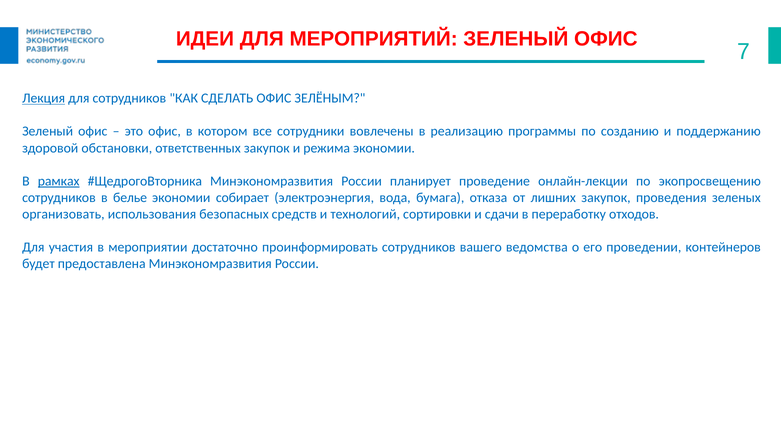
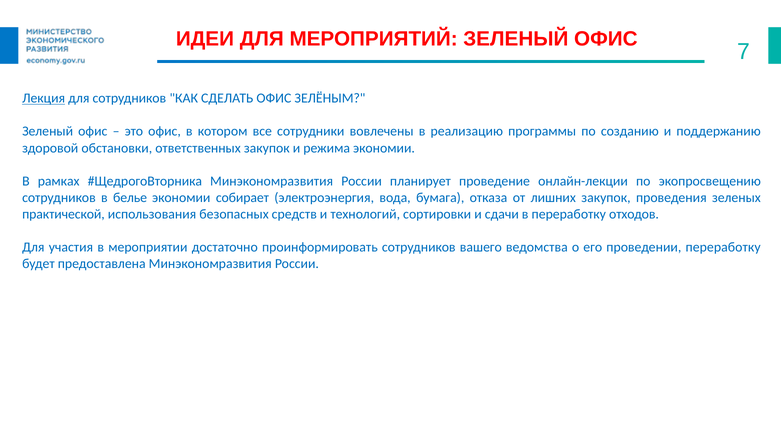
рамках underline: present -> none (59, 181)
организовать: организовать -> практической (63, 214)
проведении контейнеров: контейнеров -> переработку (723, 247)
